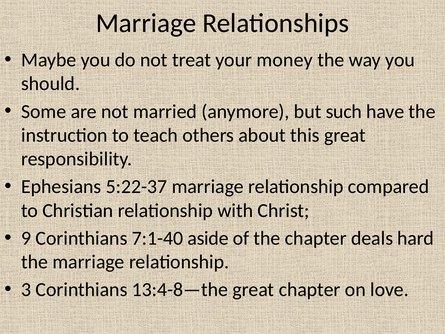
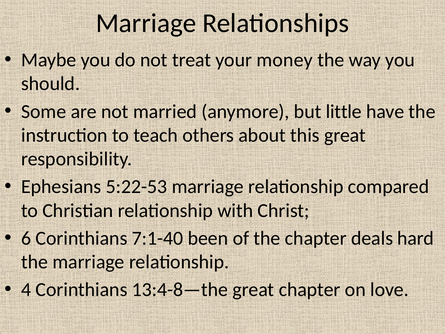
such: such -> little (344, 111)
5:22-37: 5:22-37 -> 5:22-53 (136, 187)
9: 9 -> 6 (26, 238)
aside: aside -> been (208, 238)
3: 3 -> 4 (26, 289)
